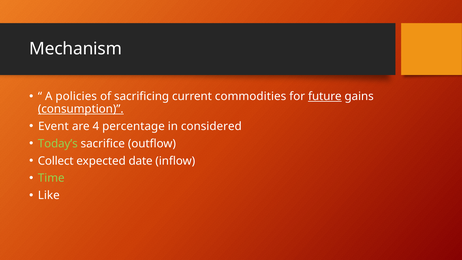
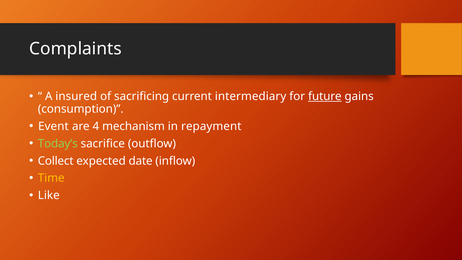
Mechanism: Mechanism -> Complaints (76, 49)
policies: policies -> insured (76, 96)
commodities: commodities -> intermediary (251, 96)
consumption underline: present -> none (81, 109)
percentage: percentage -> mechanism (134, 126)
considered: considered -> repayment (211, 126)
Time colour: light green -> yellow (51, 178)
